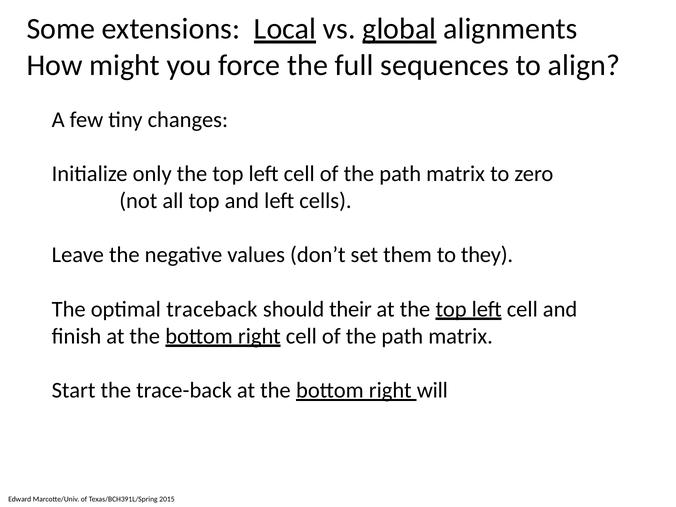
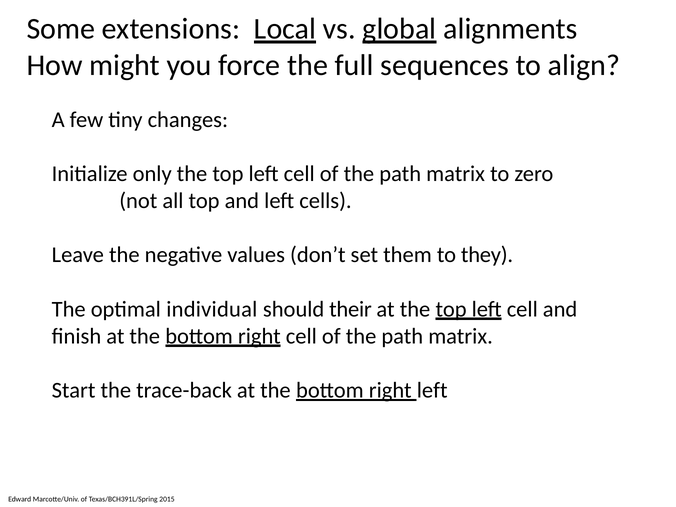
traceback: traceback -> individual (212, 309)
right will: will -> left (432, 390)
